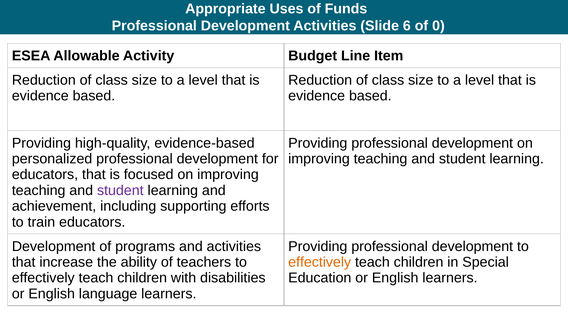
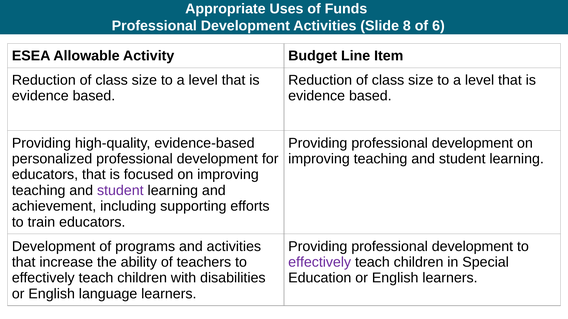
6: 6 -> 8 (407, 26)
0: 0 -> 6 (438, 26)
effectively colour: orange -> purple (320, 263)
